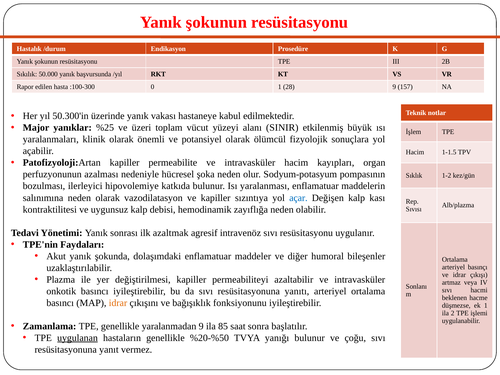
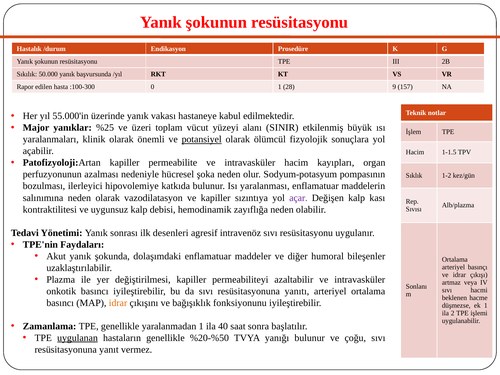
50.300'in: 50.300'in -> 55.000'in (71, 116)
potansiyel underline: none -> present (202, 139)
açar colour: blue -> purple (298, 198)
azaltmak: azaltmak -> desenleri (171, 233)
yaralanmadan 9: 9 -> 1 (201, 326)
85: 85 -> 40 (223, 326)
